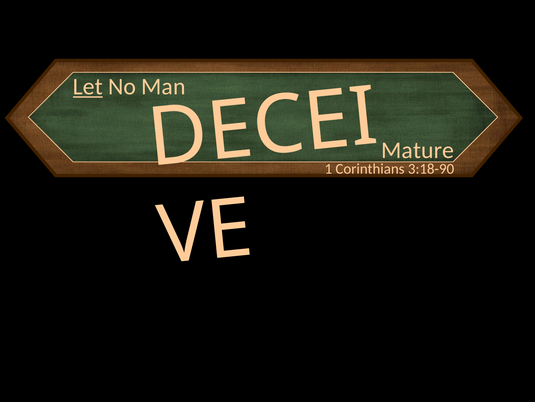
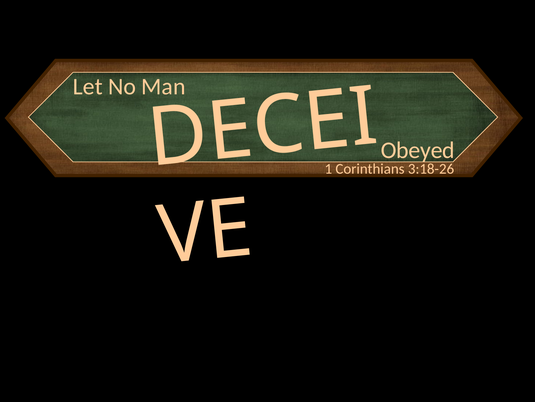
Let underline: present -> none (88, 86)
Mature: Mature -> Obeyed (418, 150)
3:18-90: 3:18-90 -> 3:18-26 (431, 169)
